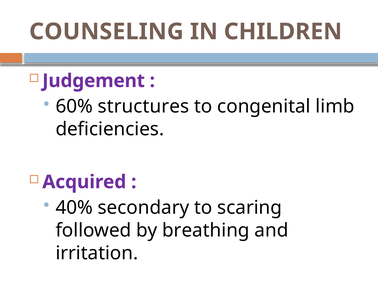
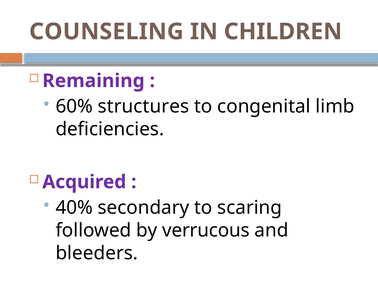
Judgement: Judgement -> Remaining (93, 81)
breathing: breathing -> verrucous (206, 230)
irritation: irritation -> bleeders (97, 253)
